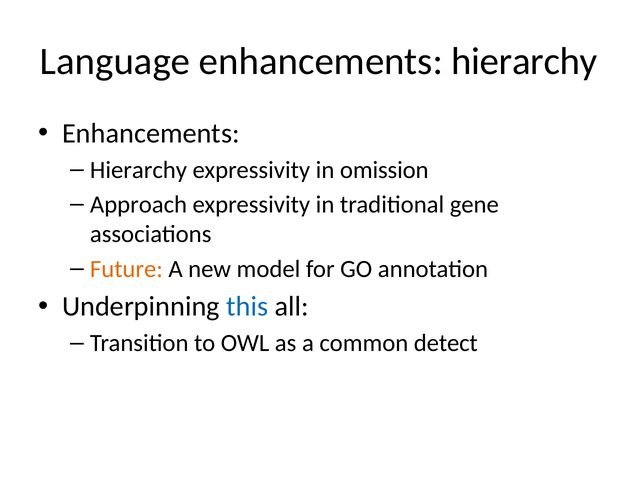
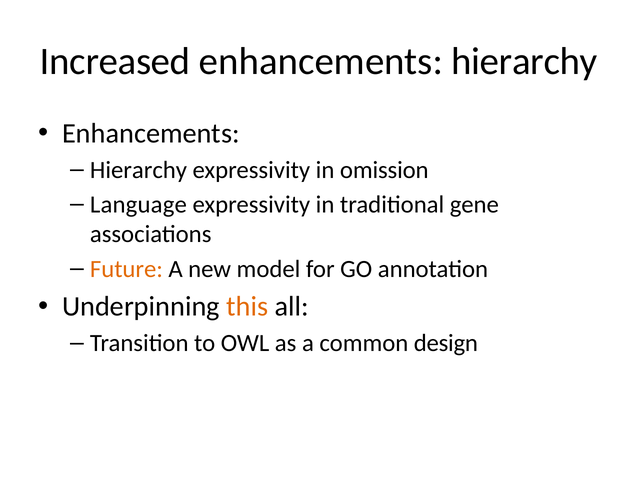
Language: Language -> Increased (115, 62)
Approach: Approach -> Language (138, 205)
this colour: blue -> orange (247, 307)
detect: detect -> design (446, 344)
